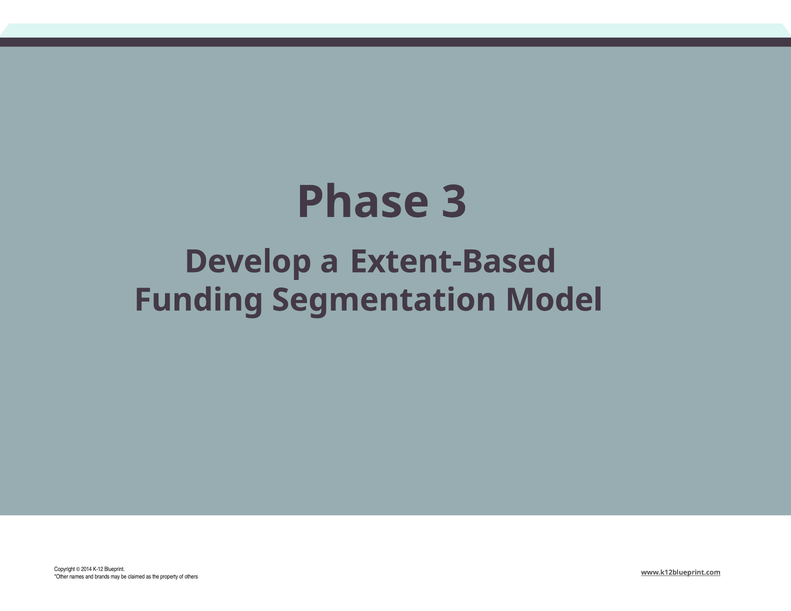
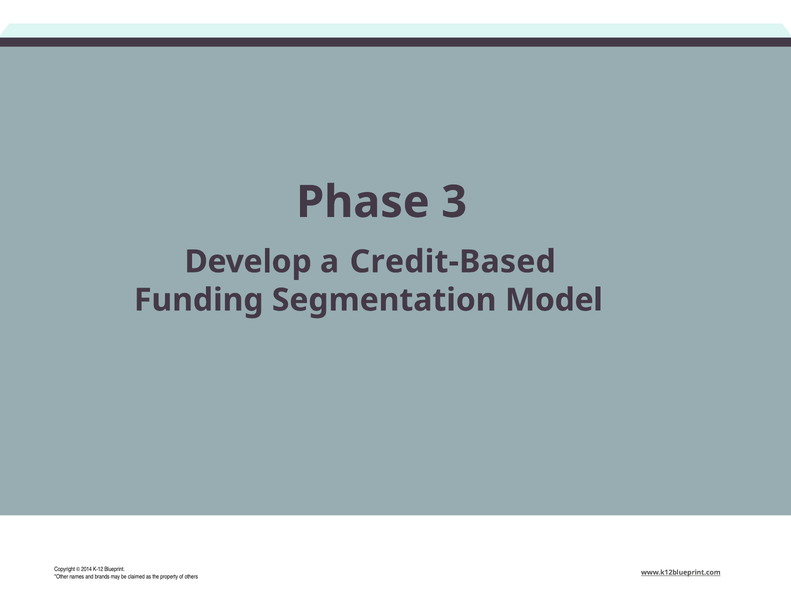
Extent-Based: Extent-Based -> Credit-Based (453, 262)
